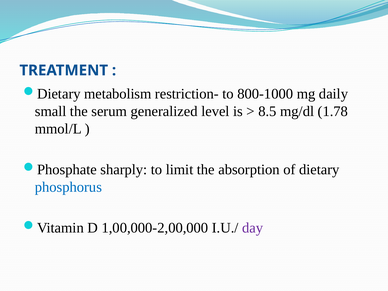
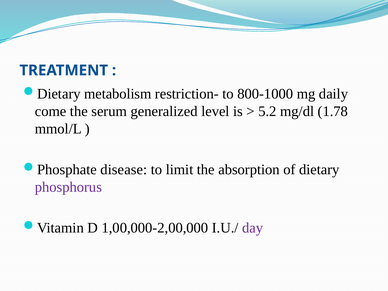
small: small -> come (51, 111)
8.5: 8.5 -> 5.2 (267, 111)
sharply: sharply -> disease (124, 170)
phosphorus colour: blue -> purple (68, 187)
